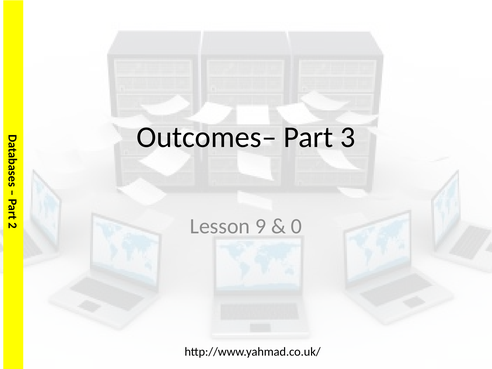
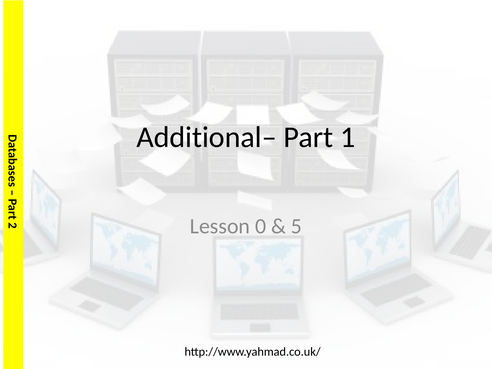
Outcomes–: Outcomes– -> Additional– (207, 137)
3: 3 -> 1 (348, 137)
9: 9 -> 0 (261, 226)
0: 0 -> 5 (296, 226)
